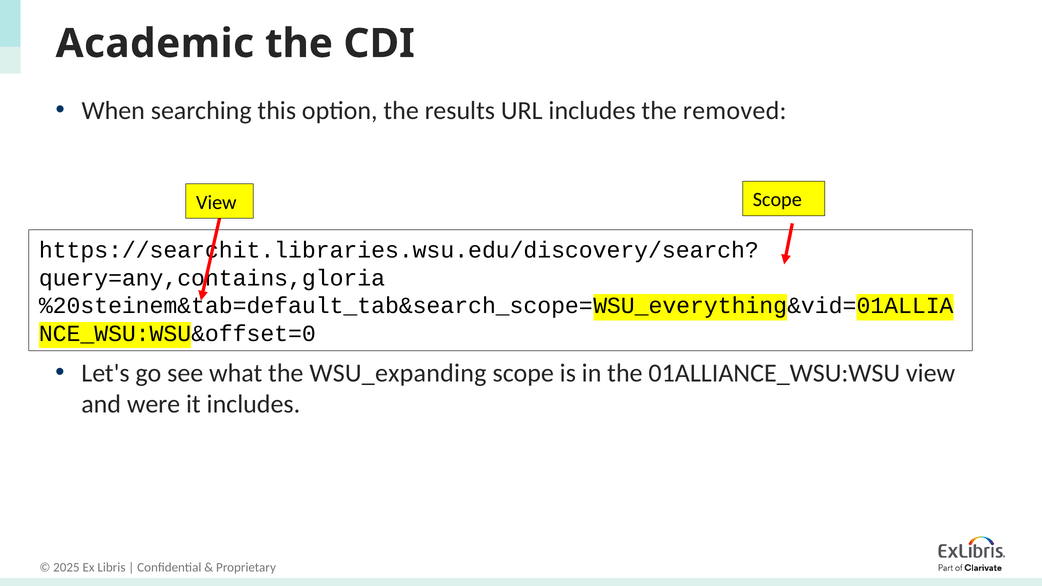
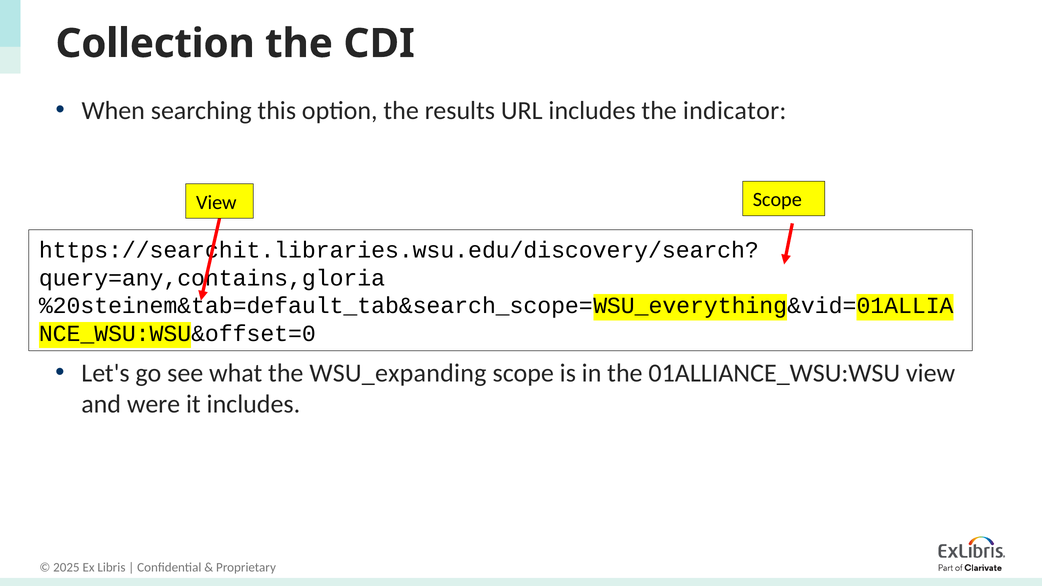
Academic: Academic -> Collection (155, 44)
removed: removed -> indicator (735, 111)
